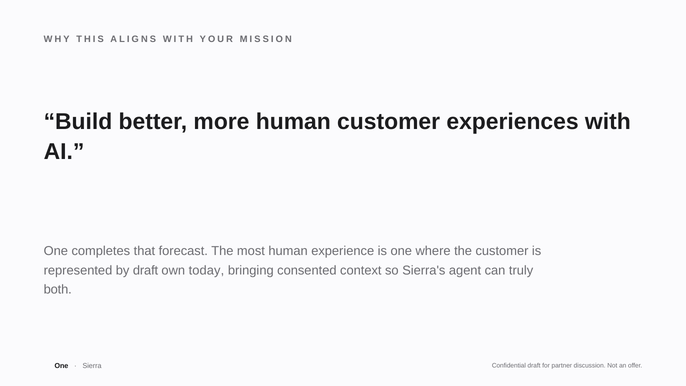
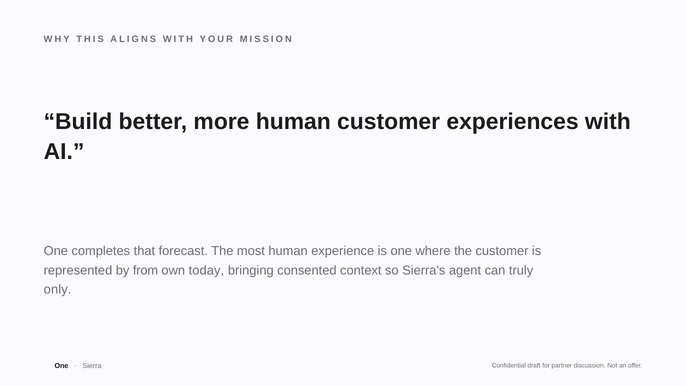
by draft: draft -> from (146, 270)
both: both -> only (58, 290)
